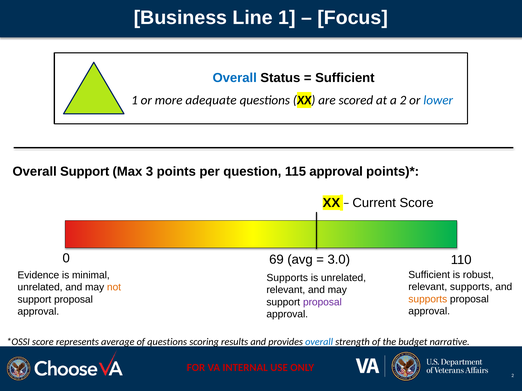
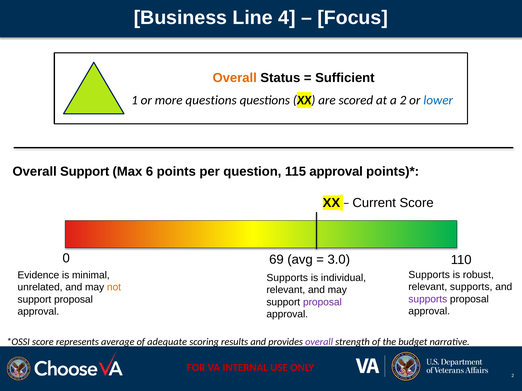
Line 1: 1 -> 4 (287, 18)
Overall colour: blue -> orange (235, 78)
more adequate: adequate -> questions (211, 100)
3: 3 -> 6 (150, 172)
Sufficient: Sufficient -> Supports (429, 275)
is unrelated: unrelated -> individual (343, 278)
supports colour: orange -> purple (428, 299)
of questions: questions -> adequate (167, 342)
overall colour: blue -> purple (319, 342)
